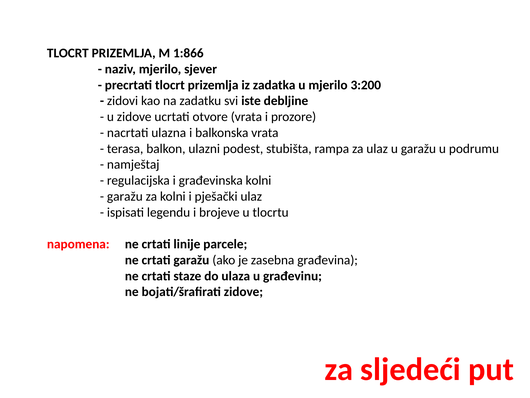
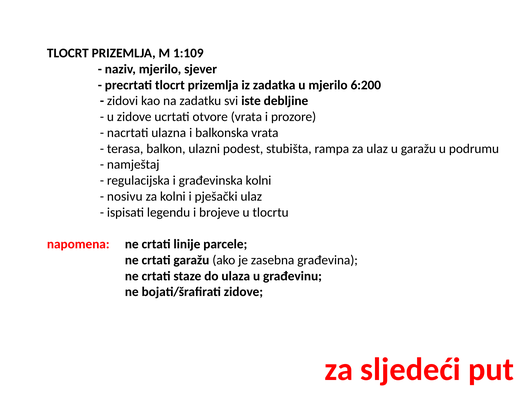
1:866: 1:866 -> 1:109 (188, 53)
3:200: 3:200 -> 6:200 (366, 85)
garažu: garažu -> nosivu (125, 196)
